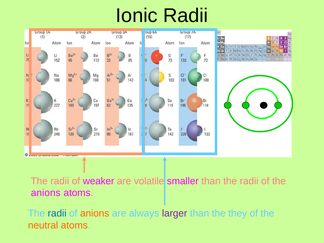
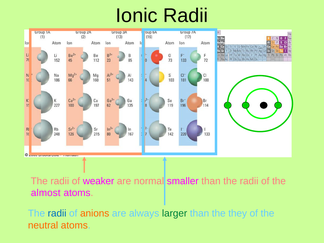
volatile: volatile -> normal (149, 181)
anions: anions -> almost (46, 193)
larger colour: purple -> green (175, 213)
